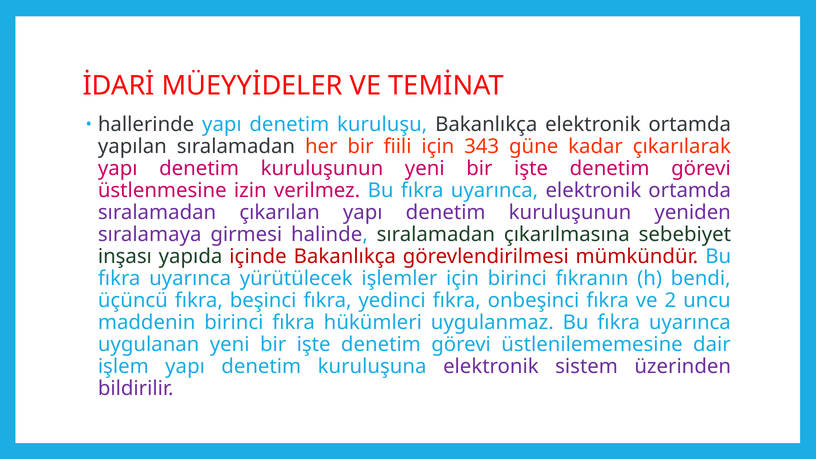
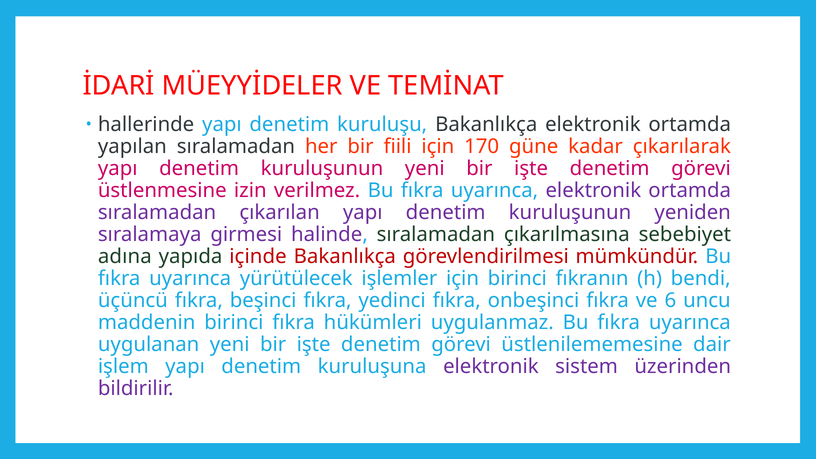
343: 343 -> 170 (482, 146)
inşası: inşası -> adına (125, 257)
2: 2 -> 6 (670, 301)
